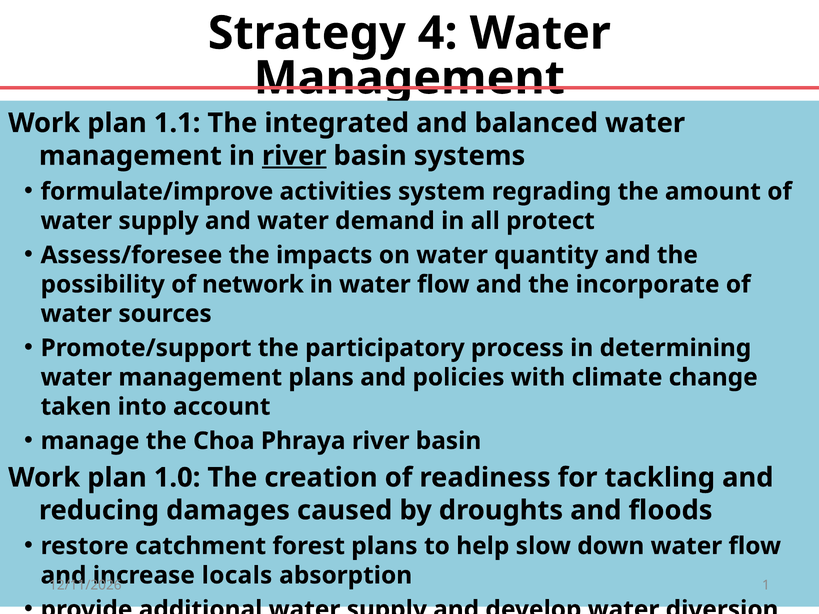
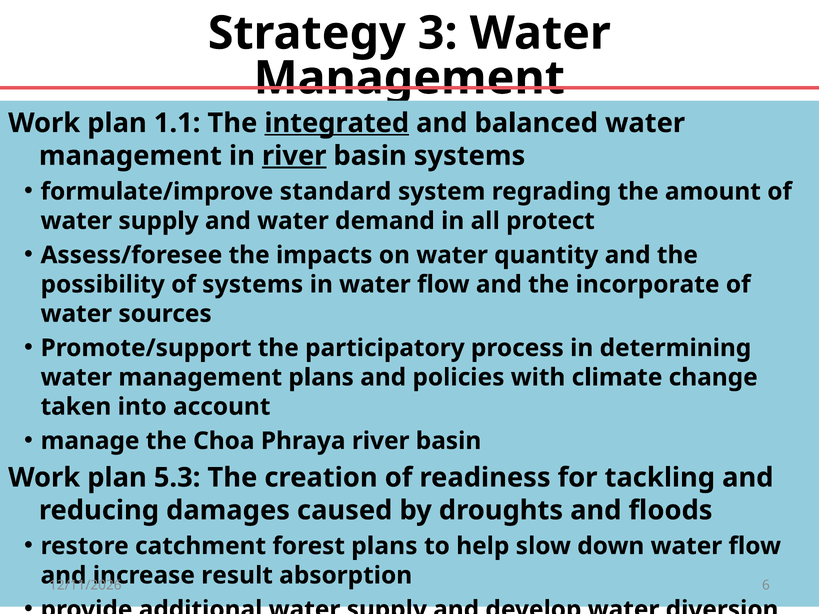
4: 4 -> 3 (438, 33)
integrated underline: none -> present (337, 123)
activities: activities -> standard (336, 192)
of network: network -> systems (253, 285)
1.0: 1.0 -> 5.3 (177, 478)
locals: locals -> result (237, 576)
1: 1 -> 6 (766, 586)
